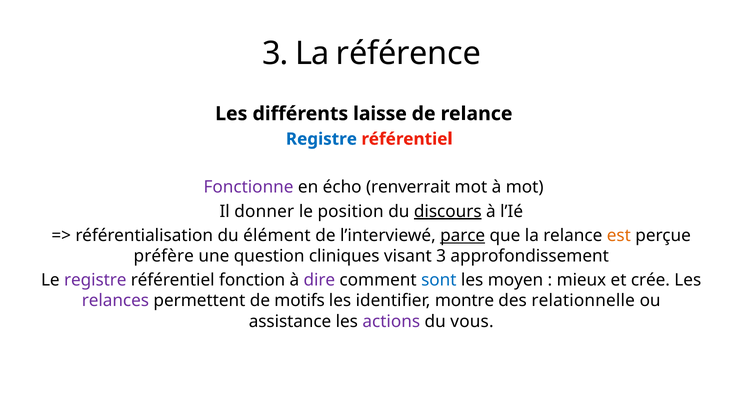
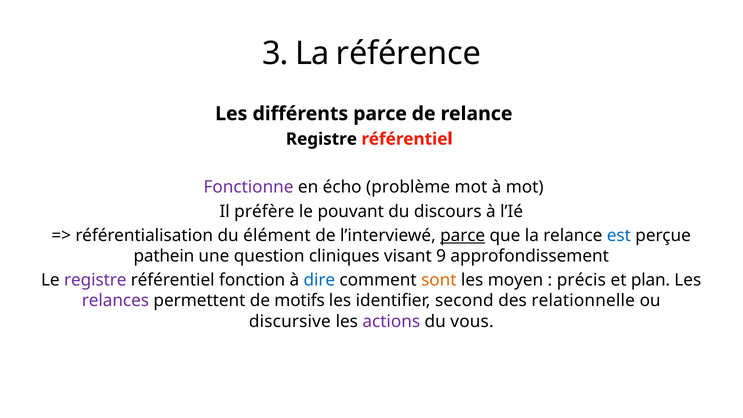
différents laisse: laisse -> parce (380, 114)
Registre colour: blue -> black (321, 139)
renverrait: renverrait -> problème (408, 187)
donner: donner -> préfère (264, 211)
position: position -> pouvant (351, 211)
discours underline: present -> none (448, 211)
est colour: orange -> blue (619, 235)
préfère: préfère -> pathein (164, 256)
visant 3: 3 -> 9 (441, 256)
dire colour: purple -> blue (319, 280)
sont colour: blue -> orange (439, 280)
mieux: mieux -> précis (581, 280)
crée: crée -> plan (650, 280)
montre: montre -> second (464, 301)
assistance: assistance -> discursive (290, 321)
